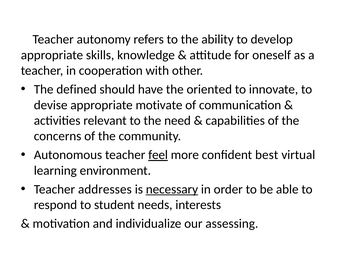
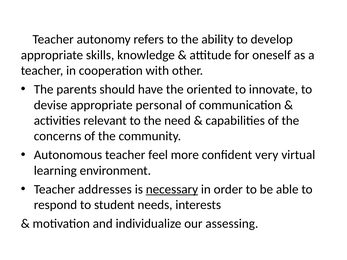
defined: defined -> parents (77, 89)
motivate: motivate -> personal (159, 105)
feel underline: present -> none (158, 155)
best: best -> very (267, 155)
